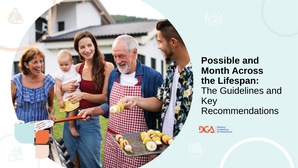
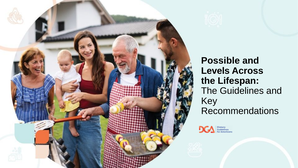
Month: Month -> Levels (215, 71)
